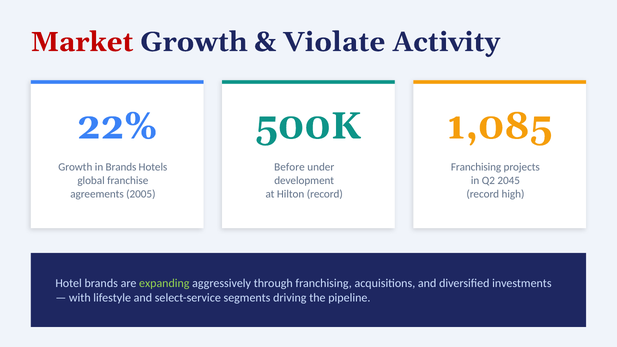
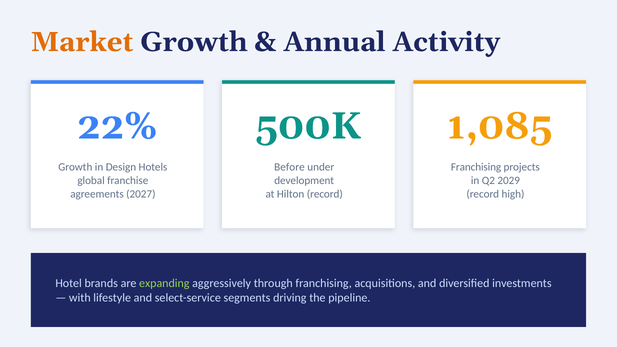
Market colour: red -> orange (82, 42)
Violate: Violate -> Annual (335, 42)
in Brands: Brands -> Design (121, 167)
2045: 2045 -> 2029 (509, 181)
2005: 2005 -> 2027 (141, 194)
